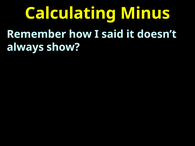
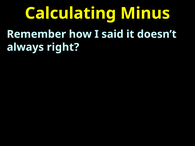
show: show -> right (63, 47)
